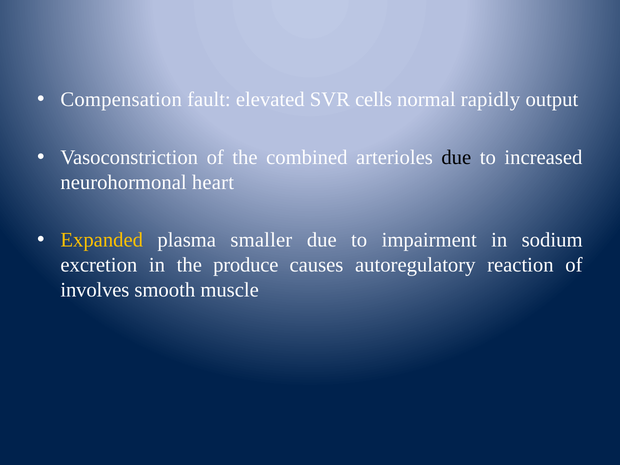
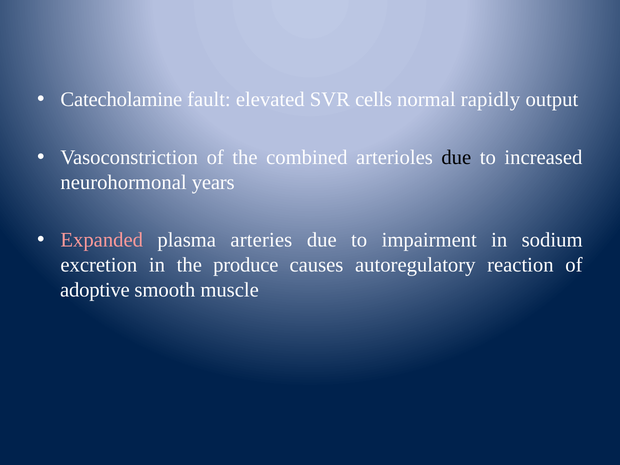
Compensation: Compensation -> Catecholamine (121, 100)
heart: heart -> years (213, 182)
Expanded colour: yellow -> pink (102, 240)
smaller: smaller -> arteries (261, 240)
involves: involves -> adoptive (95, 290)
